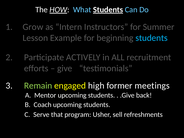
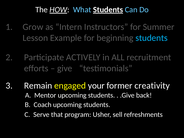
Remain colour: light green -> white (38, 86)
high: high -> your (96, 86)
meetings: meetings -> creativity (152, 86)
